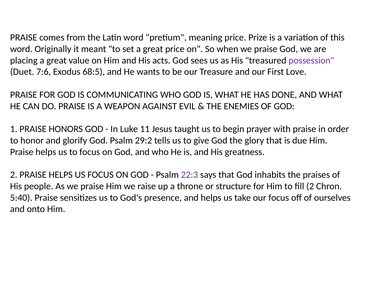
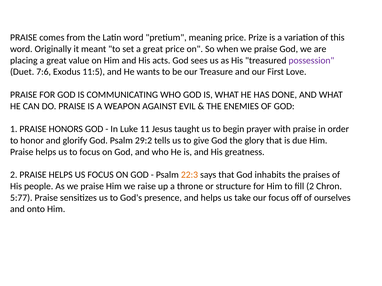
68:5: 68:5 -> 11:5 (94, 72)
22:3 colour: purple -> orange (189, 175)
5:40: 5:40 -> 5:77 (21, 198)
